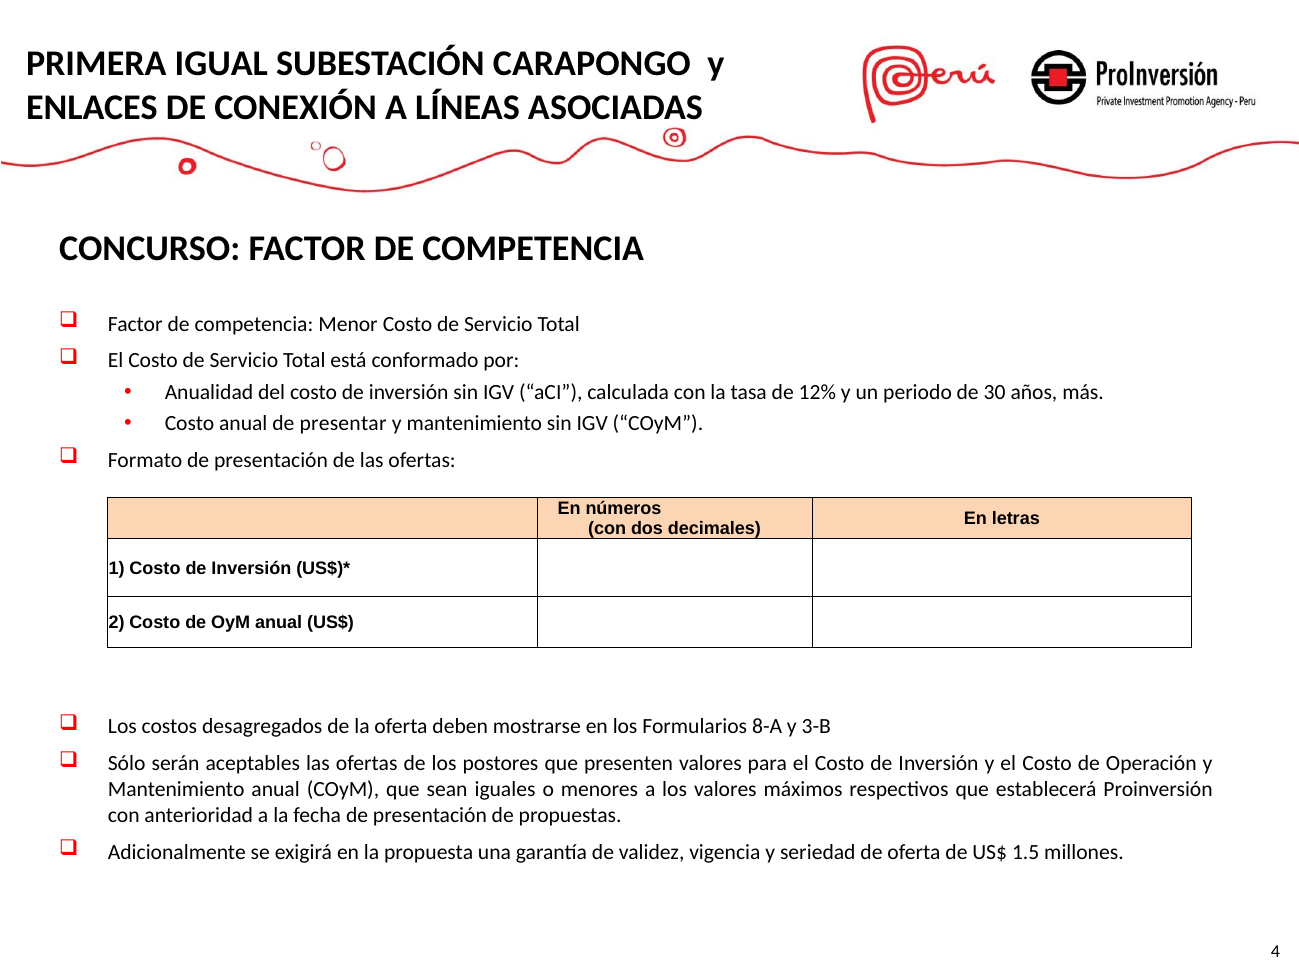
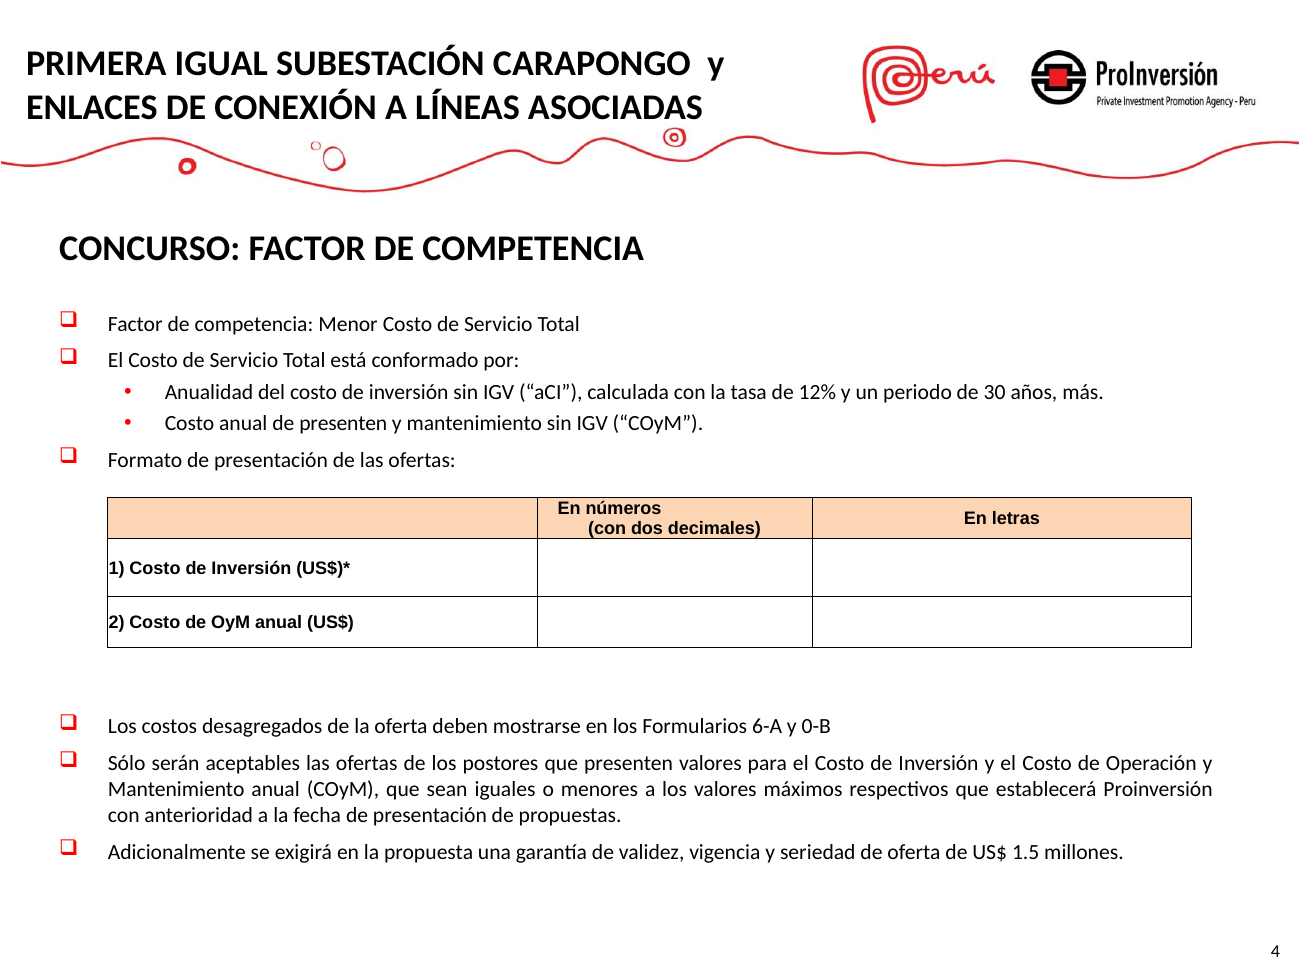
de presentar: presentar -> presenten (343, 424)
8-A: 8-A -> 6-A (767, 727)
3-B: 3-B -> 0-B (816, 727)
